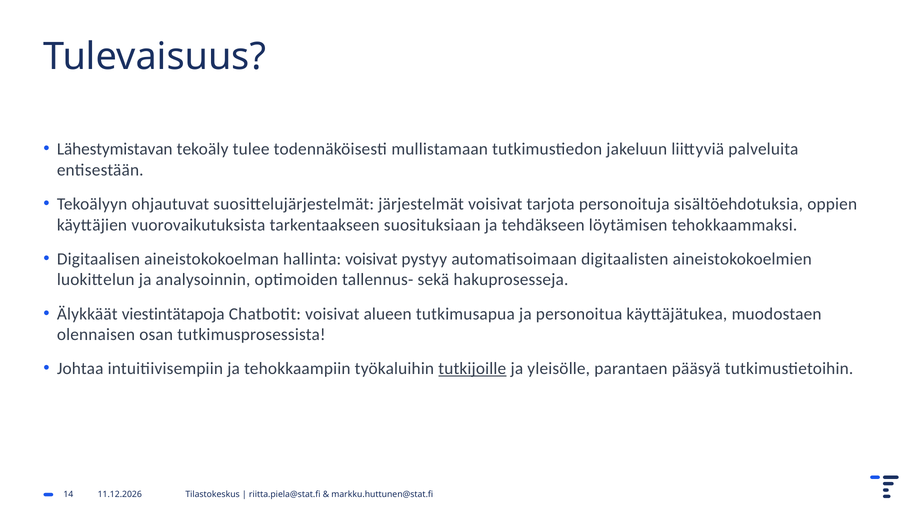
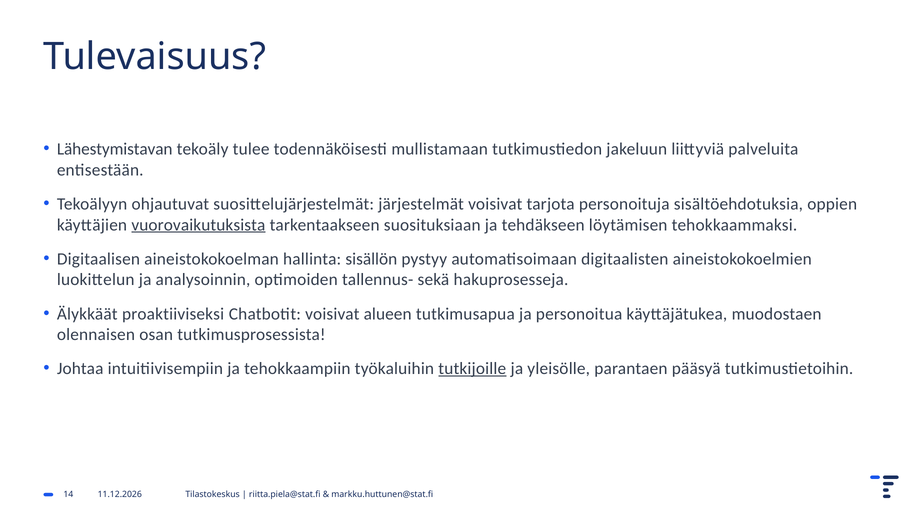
vuorovaikutuksista underline: none -> present (198, 225)
hallinta voisivat: voisivat -> sisällön (371, 259)
viestintätapoja: viestintätapoja -> proaktiiviseksi (173, 314)
